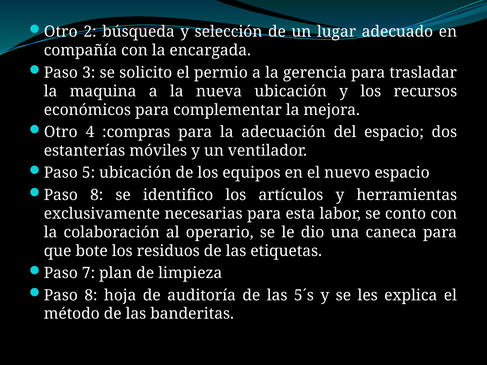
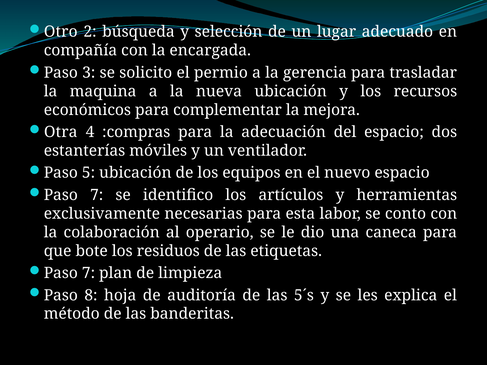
Otro: Otro -> Otra (61, 132)
8: 8 -> 7 (97, 195)
